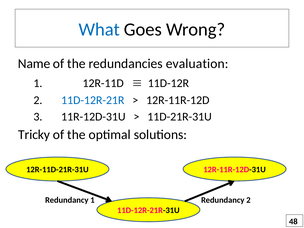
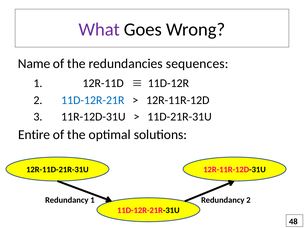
What colour: blue -> purple (99, 29)
evaluation: evaluation -> sequences (197, 64)
Tricky: Tricky -> Entire (34, 135)
